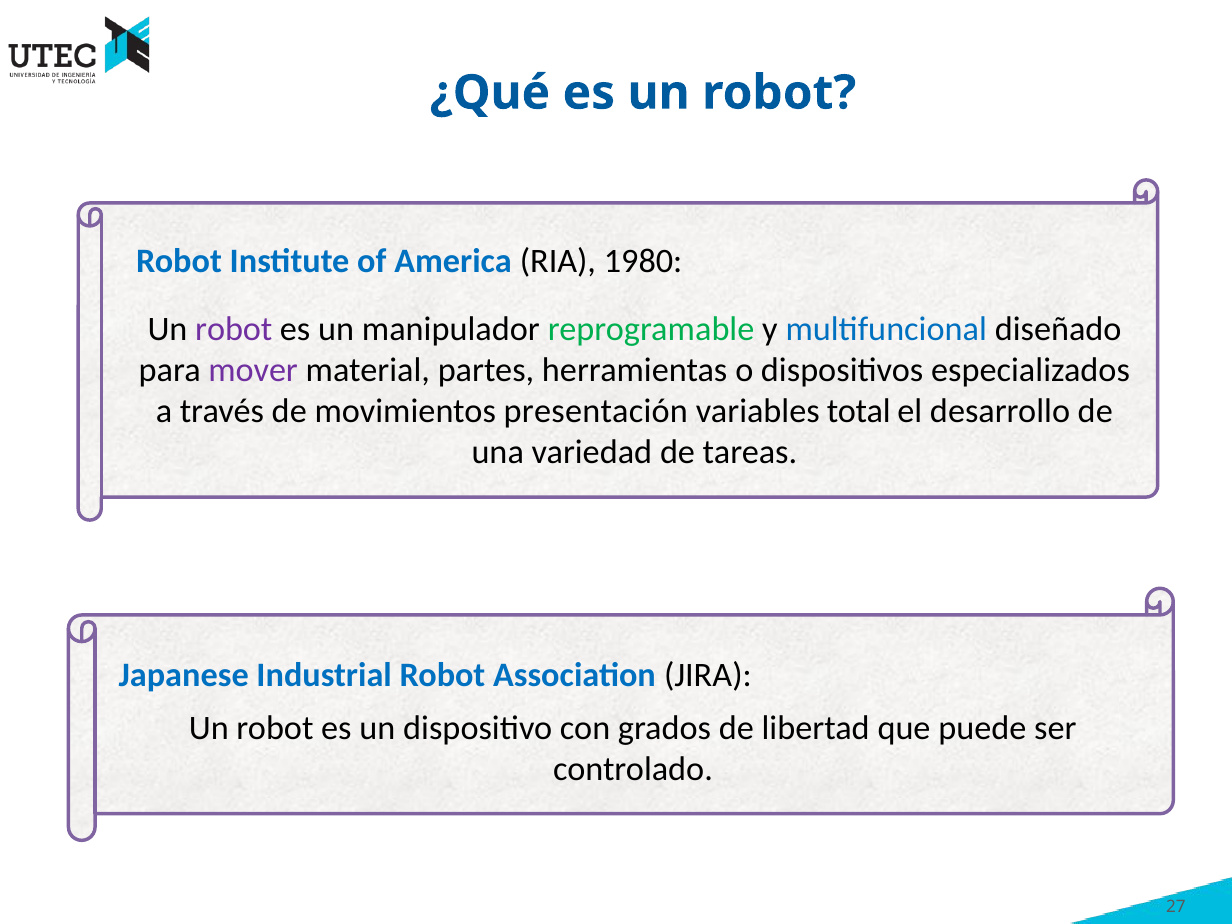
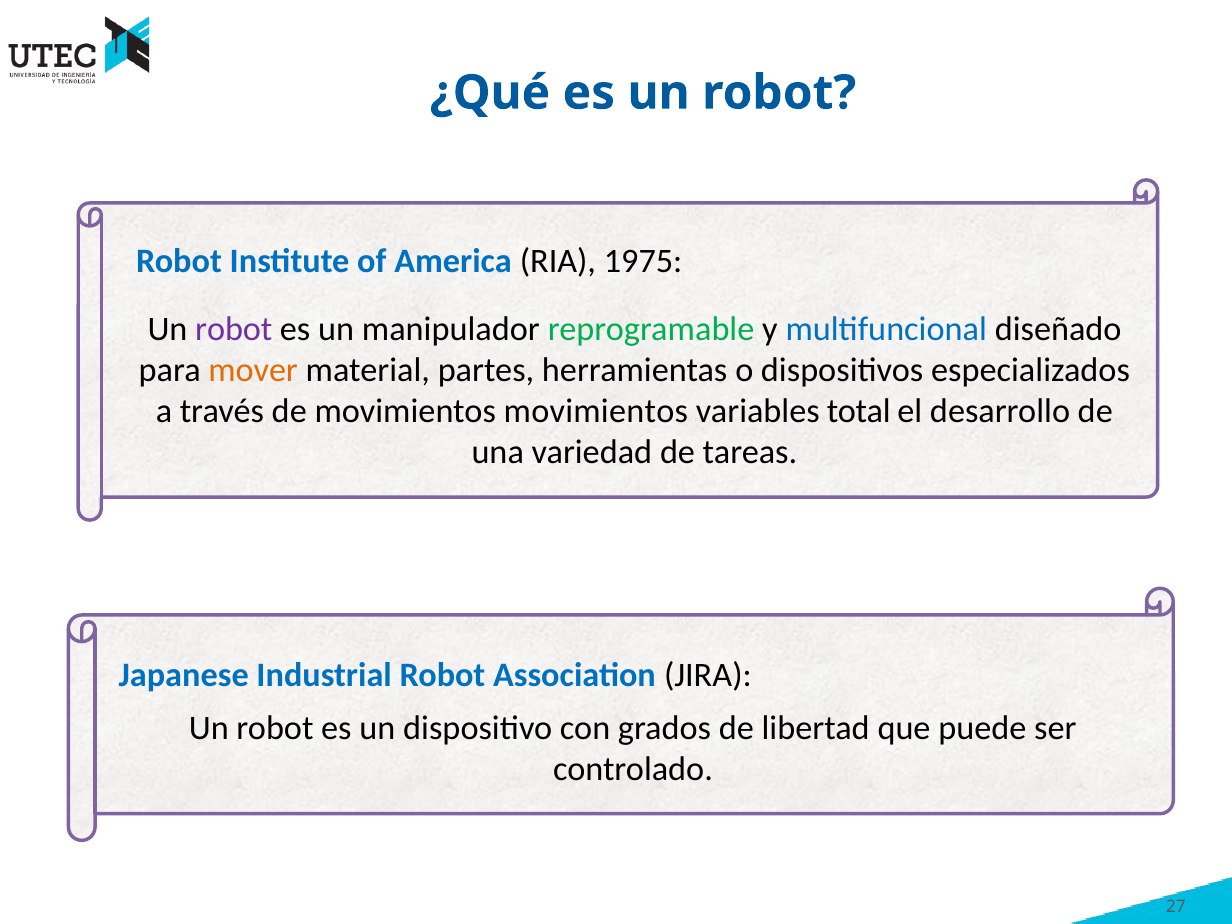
1980: 1980 -> 1975 (643, 261)
mover colour: purple -> orange (253, 370)
movimientos presentación: presentación -> movimientos (596, 411)
